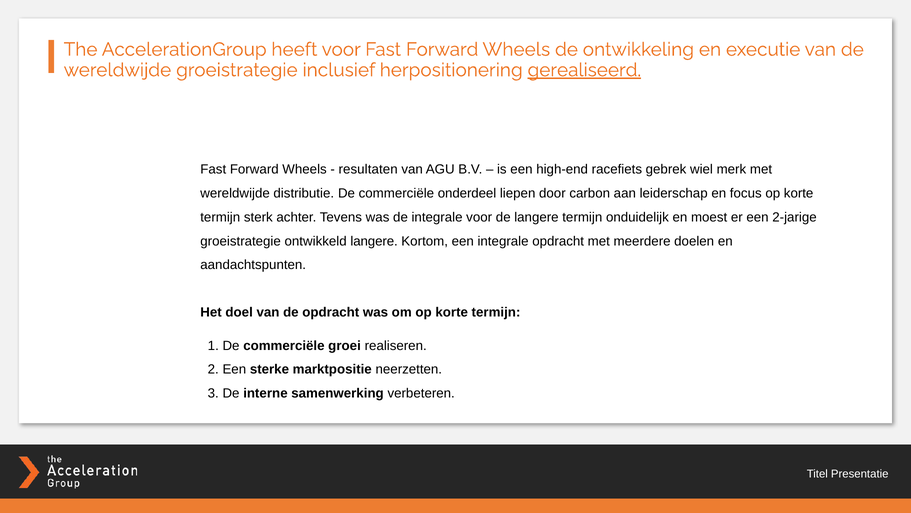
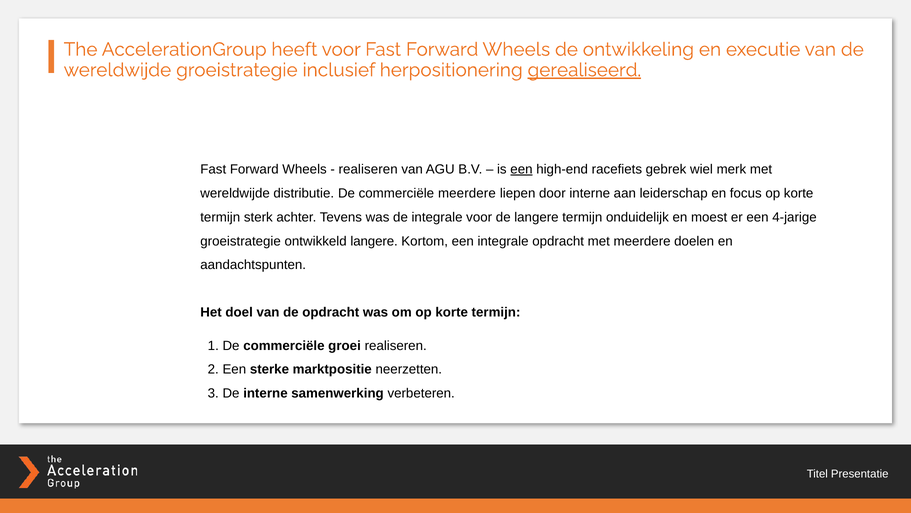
resultaten: resultaten -> realiseren (368, 169)
een underline: none -> present (521, 169)
commerciële onderdeel: onderdeel -> meerdere (467, 193)
door carbon: carbon -> interne (590, 193)
2-jarige: 2-jarige -> 4-jarige (795, 217)
